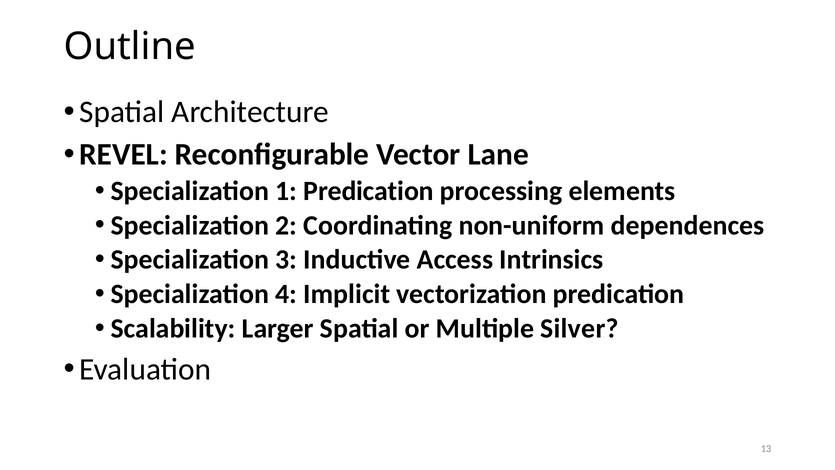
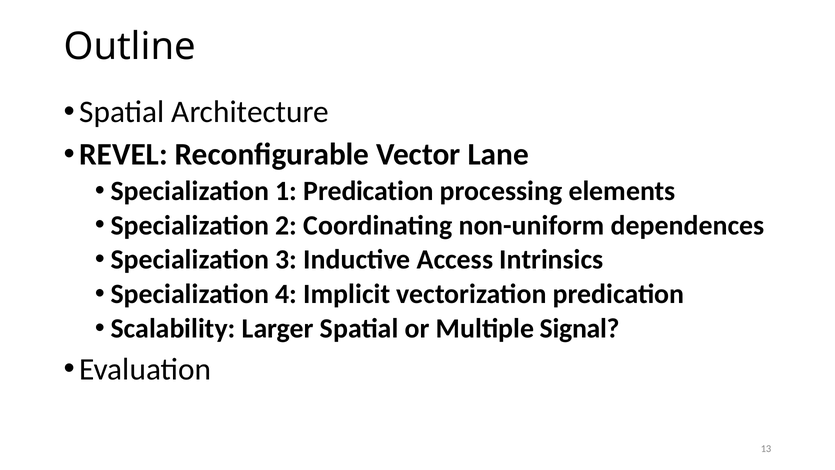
Silver: Silver -> Signal (580, 328)
